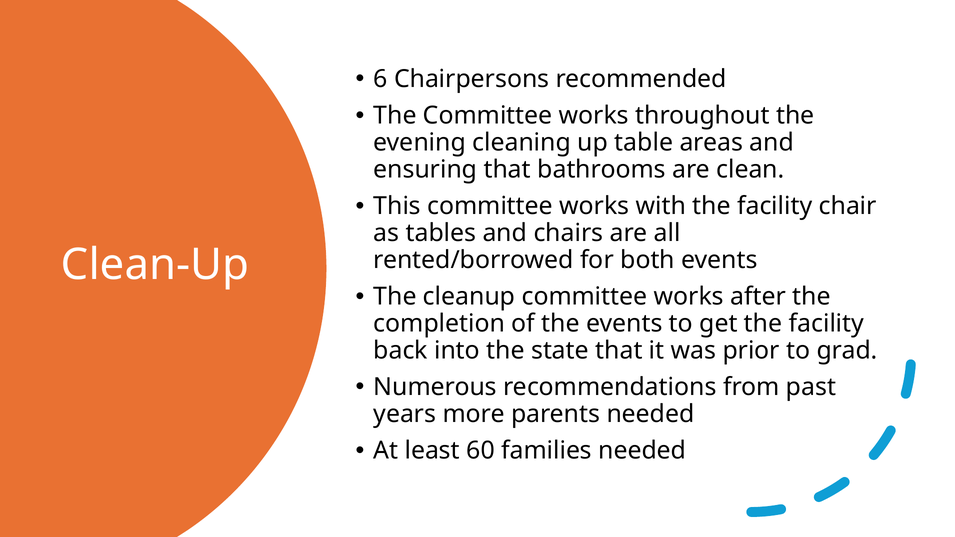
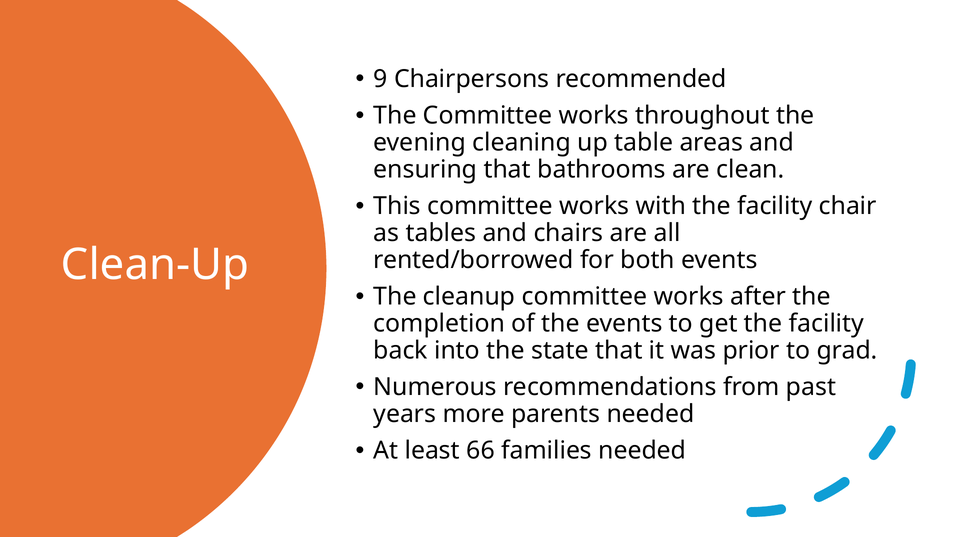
6: 6 -> 9 (381, 79)
60: 60 -> 66 (481, 451)
